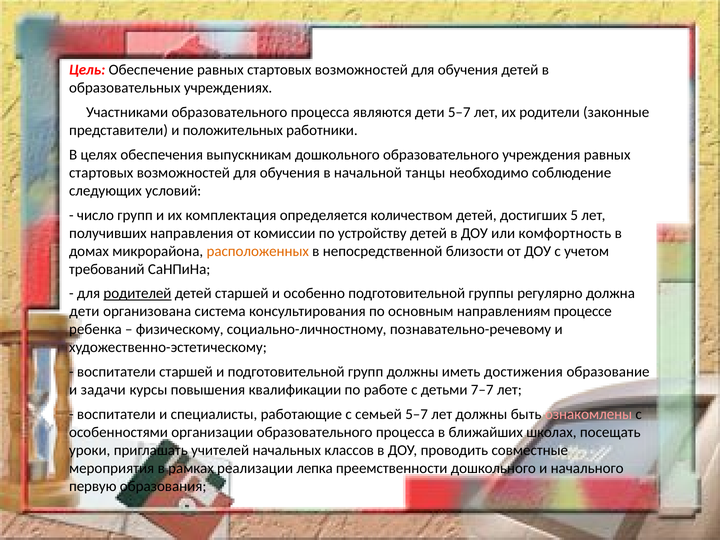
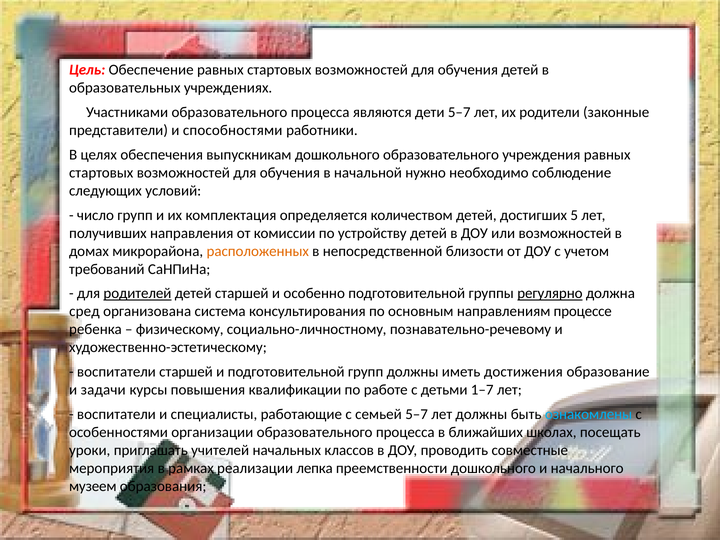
положительных: положительных -> способностями (233, 130)
танцы: танцы -> нужно (426, 173)
или комфортность: комфортность -> возможностей (565, 233)
регулярно underline: none -> present (550, 294)
дети: дети -> сред (84, 312)
7–7: 7–7 -> 1–7 (482, 390)
ознакомлены colour: pink -> light blue (589, 414)
первую: первую -> музеем (93, 486)
